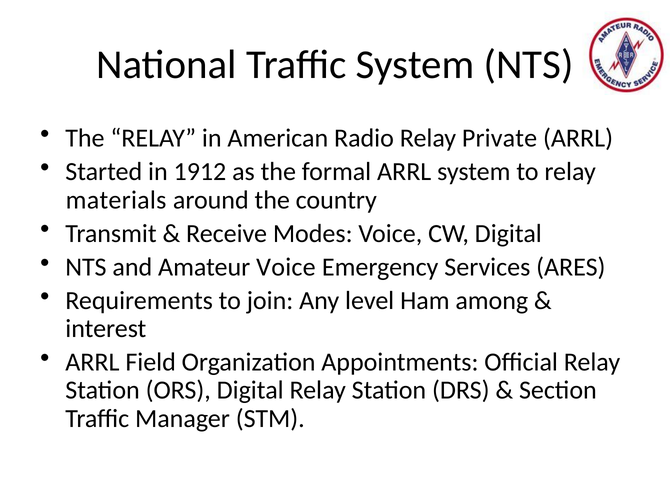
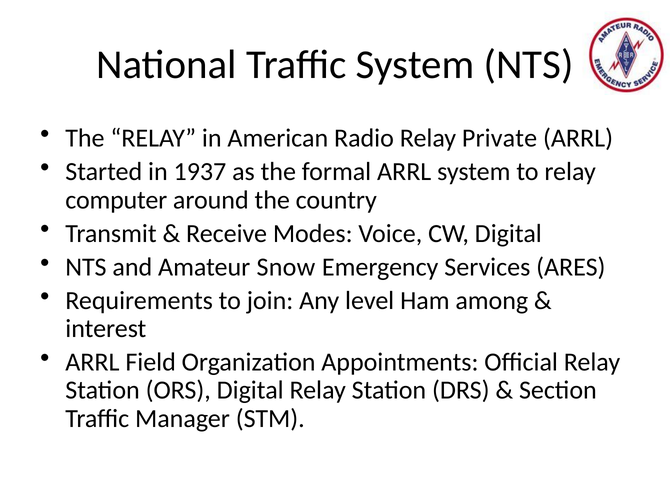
1912: 1912 -> 1937 (200, 172)
materials: materials -> computer (116, 200)
Amateur Voice: Voice -> Snow (286, 267)
